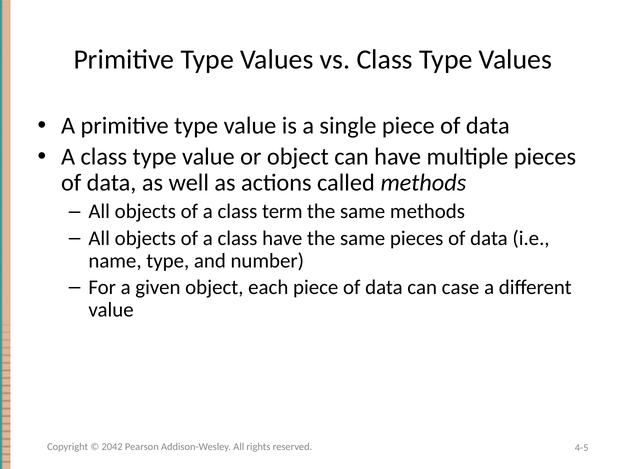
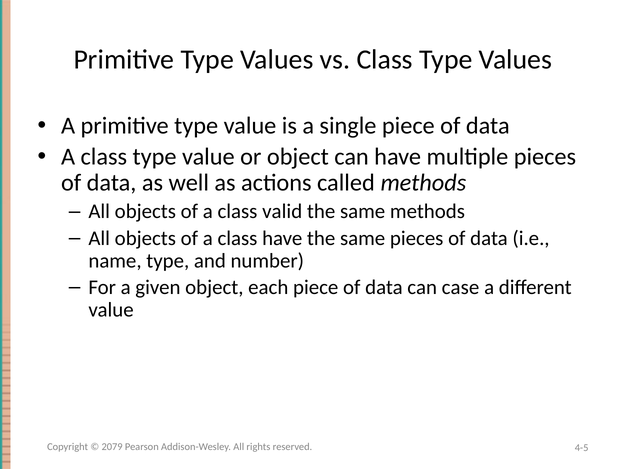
term: term -> valid (282, 212)
2042: 2042 -> 2079 (112, 447)
